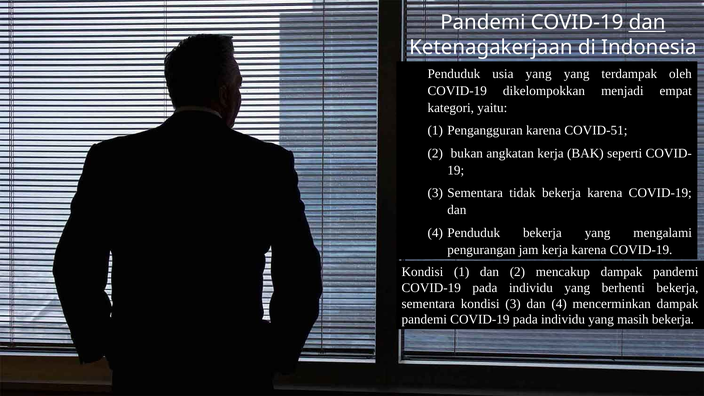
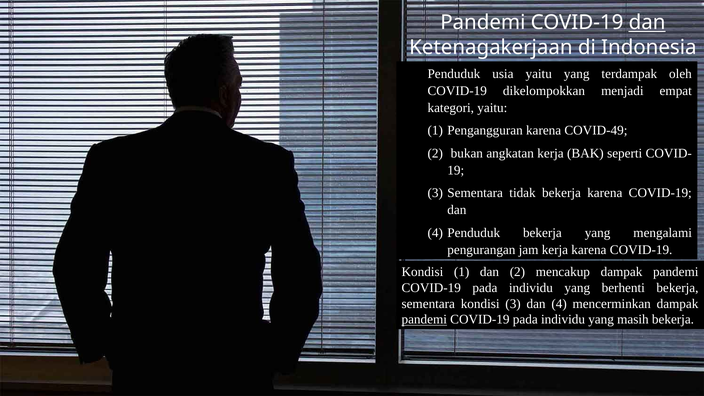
usia yang: yang -> yaitu (539, 74)
COVID-51: COVID-51 -> COVID-49 (596, 131)
pandemi underline: none -> present (424, 320)
